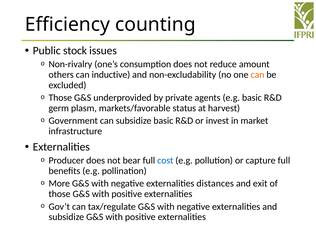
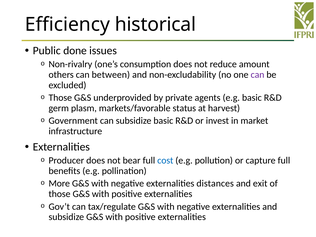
counting: counting -> historical (156, 25)
stock: stock -> done (75, 51)
inductive: inductive -> between (111, 75)
can colour: orange -> purple (257, 75)
